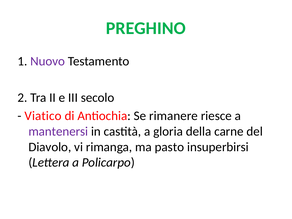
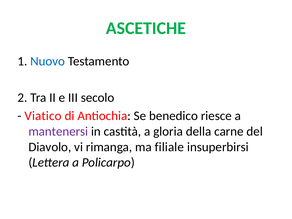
PREGHINO: PREGHINO -> ASCETICHE (146, 28)
Nuovo colour: purple -> blue (48, 61)
rimanere: rimanere -> benedico (173, 116)
pasto: pasto -> filiale (169, 147)
